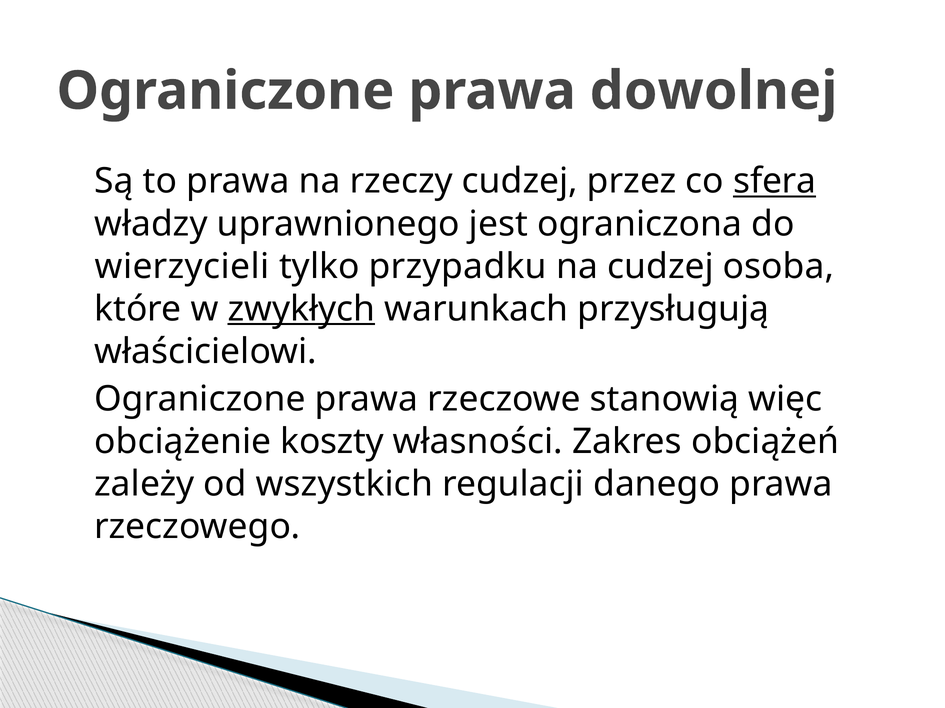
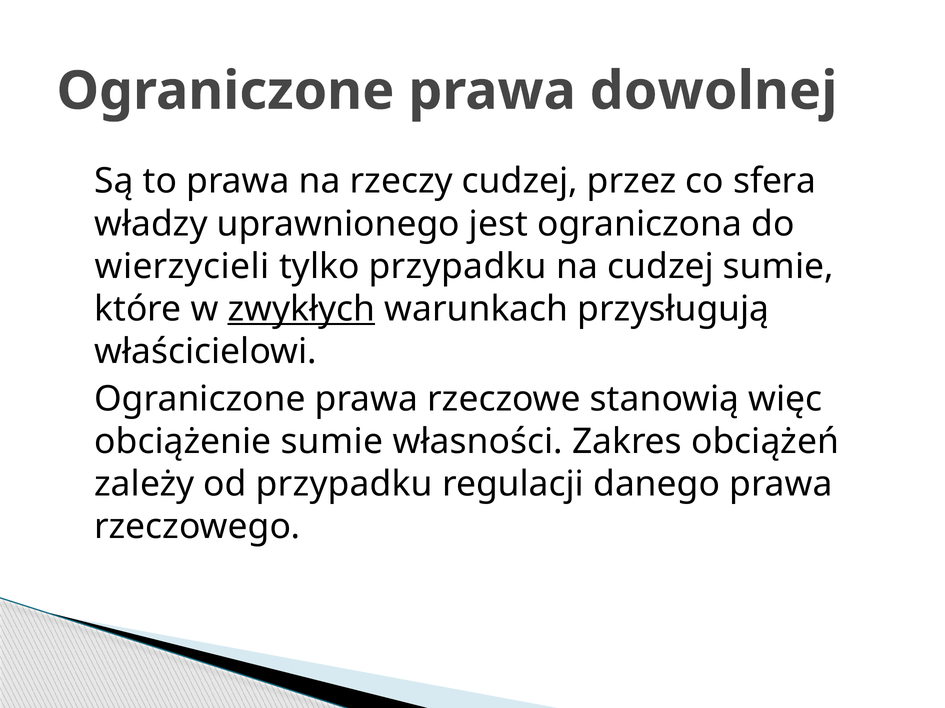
sfera underline: present -> none (775, 182)
cudzej osoba: osoba -> sumie (778, 267)
obciążenie koszty: koszty -> sumie (332, 442)
od wszystkich: wszystkich -> przypadku (344, 485)
